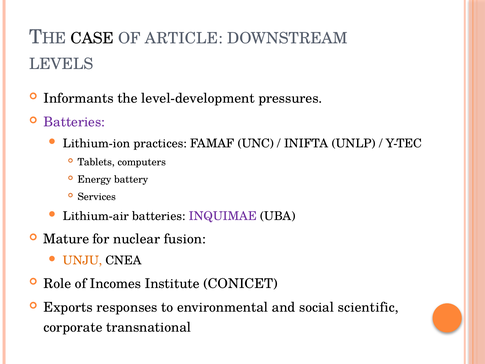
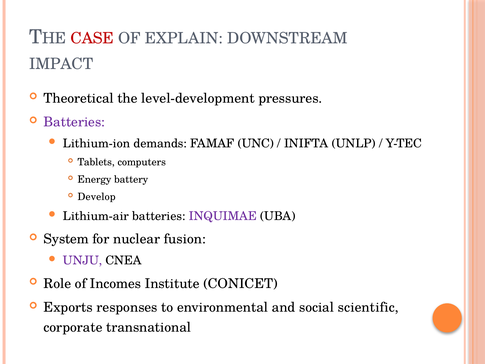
CASE colour: black -> red (92, 38)
ARTICLE: ARTICLE -> EXPLAIN (184, 38)
LEVELS: LEVELS -> IMPACT (61, 64)
Informants: Informants -> Theoretical (79, 98)
practices: practices -> demands (160, 143)
Services: Services -> Develop (97, 197)
Mature: Mature -> System (66, 239)
UNJU colour: orange -> purple (83, 260)
